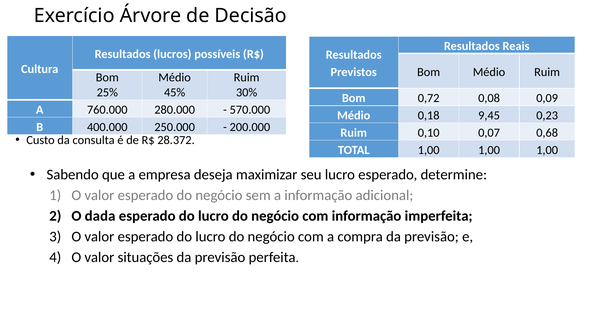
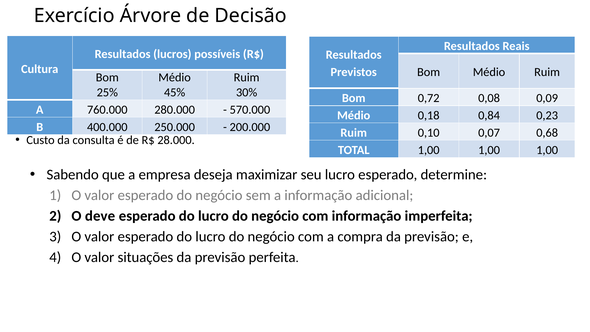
9,45: 9,45 -> 0,84 (489, 115)
28.372: 28.372 -> 28.000 (176, 140)
dada: dada -> deve (100, 216)
